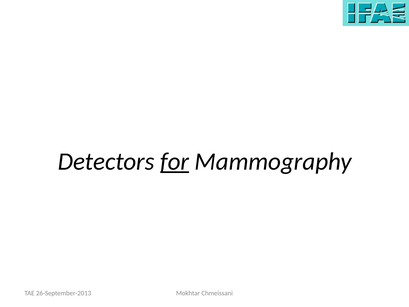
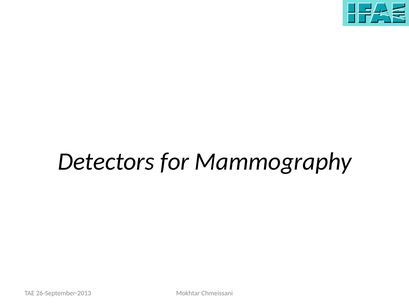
for underline: present -> none (175, 161)
